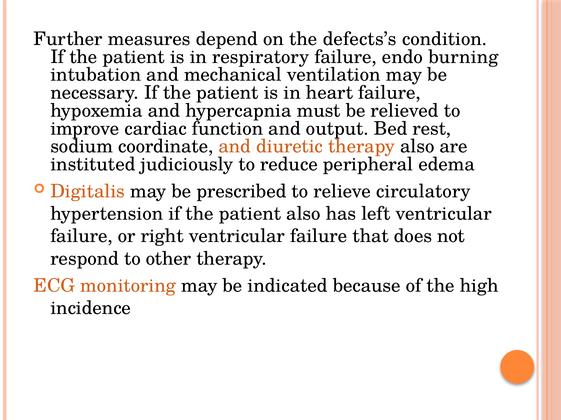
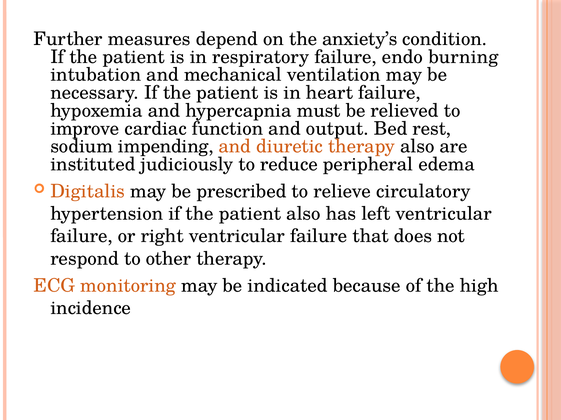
defects’s: defects’s -> anxiety’s (360, 39)
coordinate: coordinate -> impending (166, 147)
